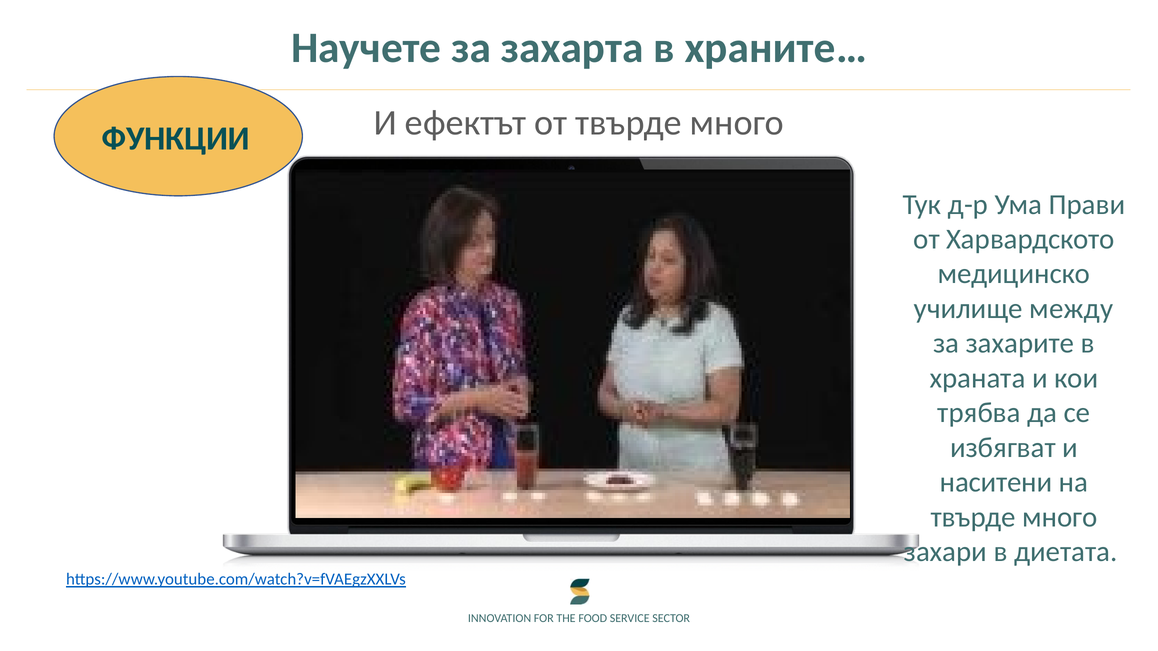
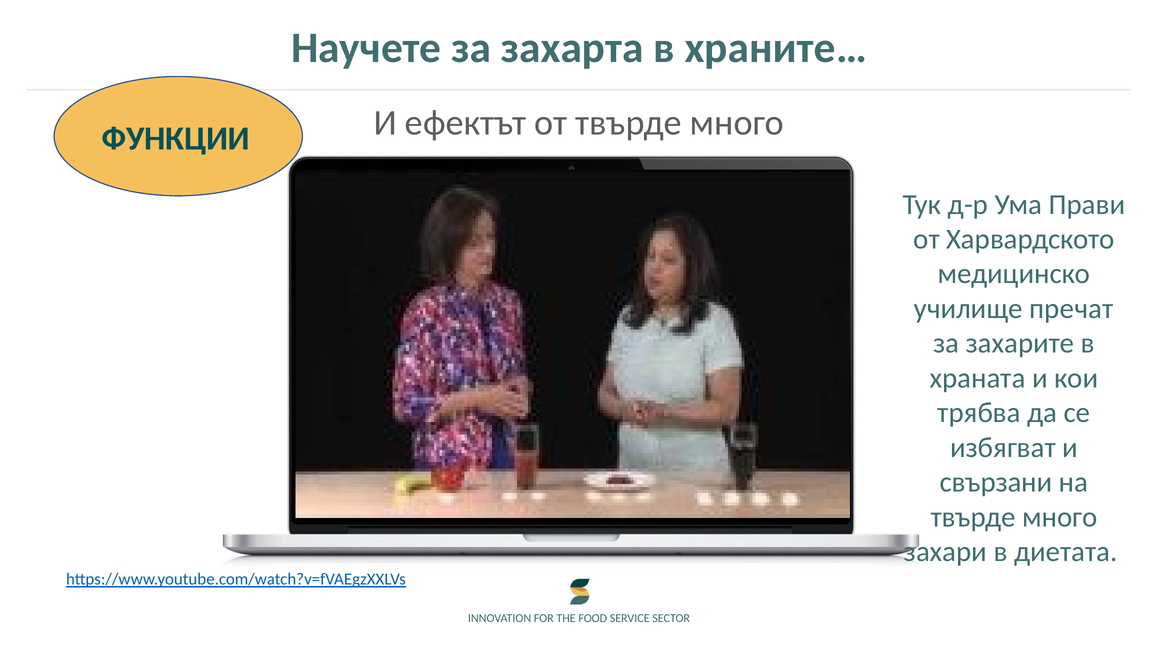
между: между -> пречат (1071, 309)
наситени: наситени -> свързани (996, 483)
